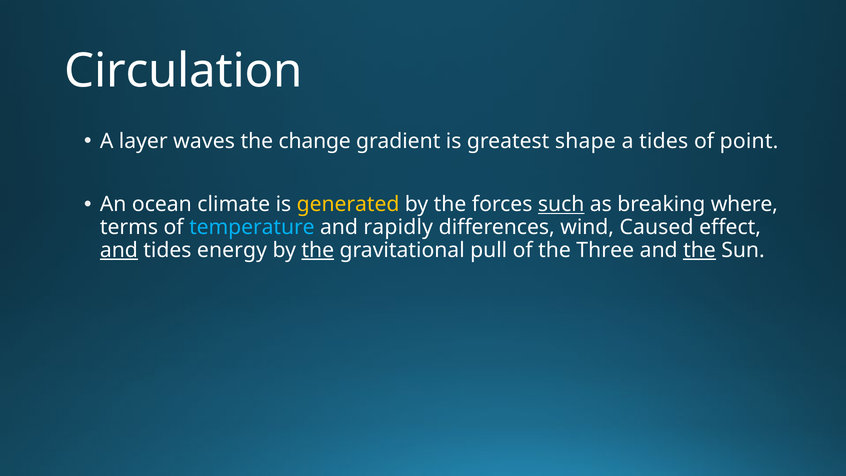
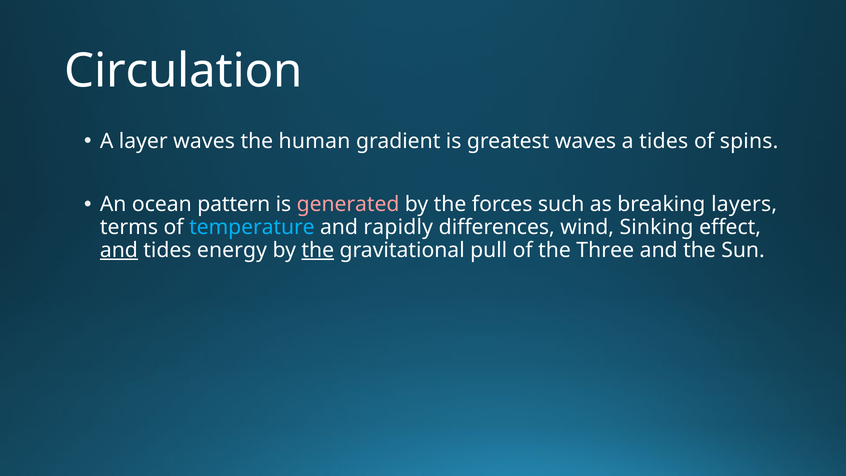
change: change -> human (314, 141)
greatest shape: shape -> waves (585, 141)
point: point -> spins (749, 141)
climate: climate -> pattern (234, 204)
generated colour: yellow -> pink (348, 204)
such underline: present -> none (561, 204)
where: where -> layers (744, 204)
Caused: Caused -> Sinking (657, 227)
the underline: present -> none (699, 250)
